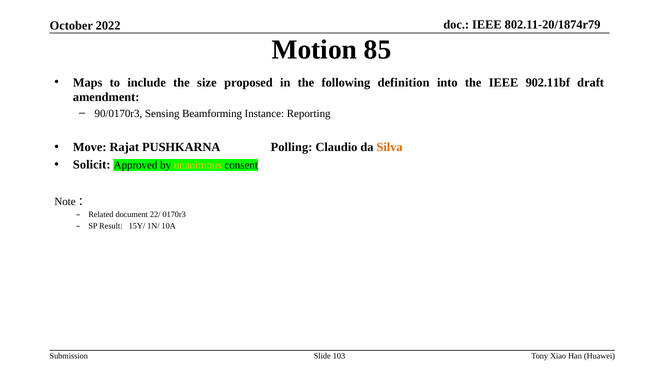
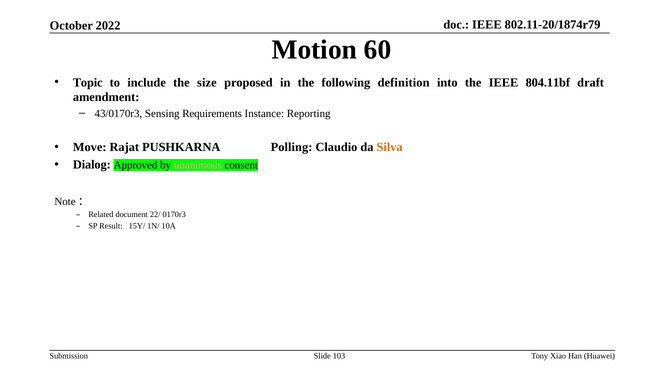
85: 85 -> 60 (378, 50)
Maps: Maps -> Topic (88, 82)
902.11bf: 902.11bf -> 804.11bf (548, 82)
90/0170r3: 90/0170r3 -> 43/0170r3 (118, 113)
Beamforming: Beamforming -> Requirements (212, 113)
Solicit: Solicit -> Dialog (92, 165)
unanimous colour: yellow -> pink (198, 165)
